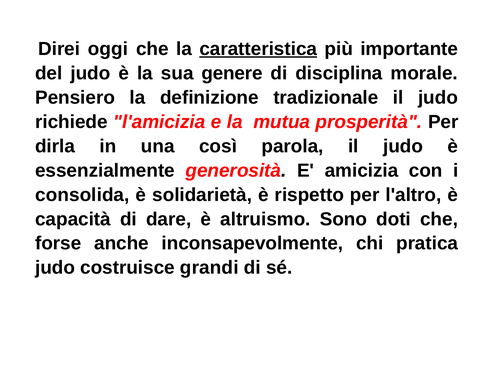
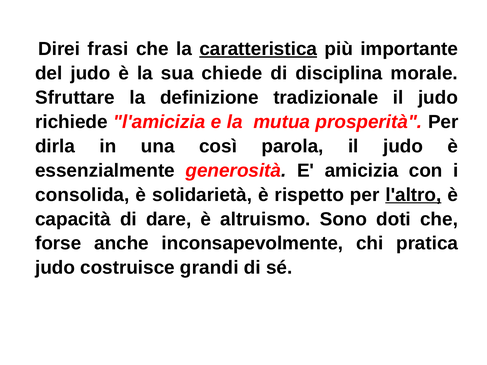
oggi: oggi -> frasi (108, 49)
genere: genere -> chiede (232, 73)
Pensiero: Pensiero -> Sfruttare (75, 98)
l'altro underline: none -> present (413, 195)
